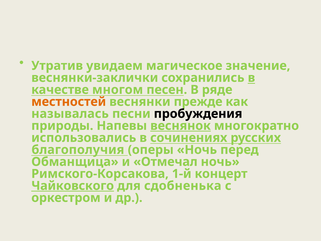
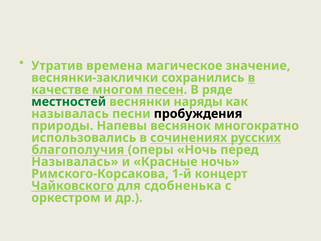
увидаем: увидаем -> времена (114, 66)
местностей colour: orange -> green (69, 102)
прежде: прежде -> наряды (198, 102)
веснянок underline: present -> none (181, 126)
Обманщица: Обманщица -> Называлась (75, 162)
Отмечал: Отмечал -> Красные (165, 162)
